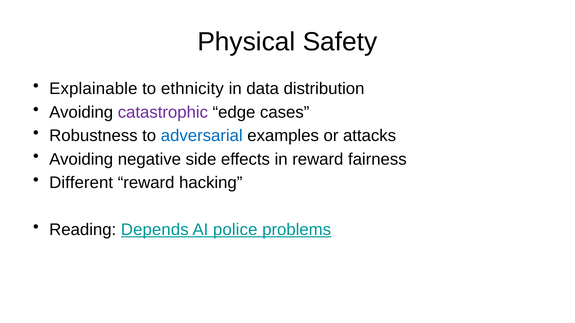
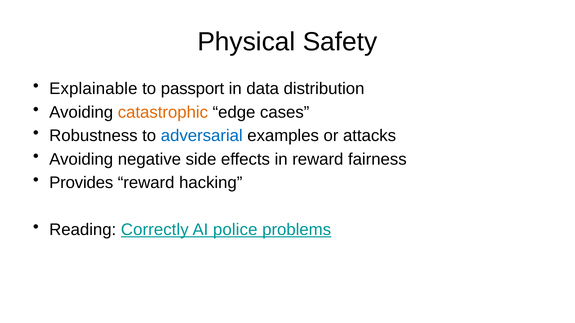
ethnicity: ethnicity -> passport (193, 89)
catastrophic colour: purple -> orange (163, 112)
Different: Different -> Provides (81, 183)
Depends: Depends -> Correctly (155, 230)
